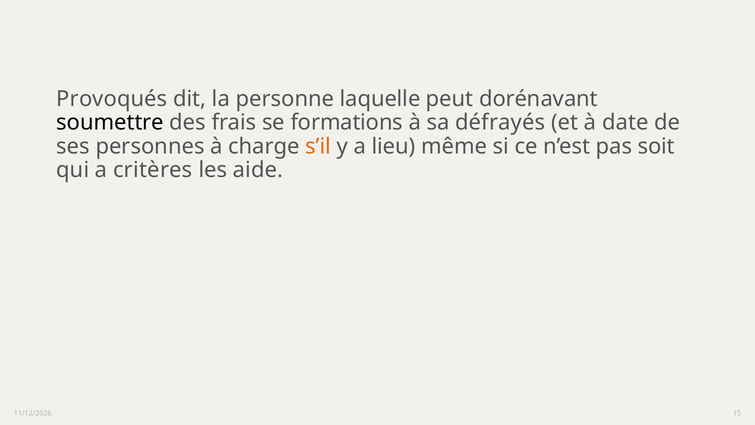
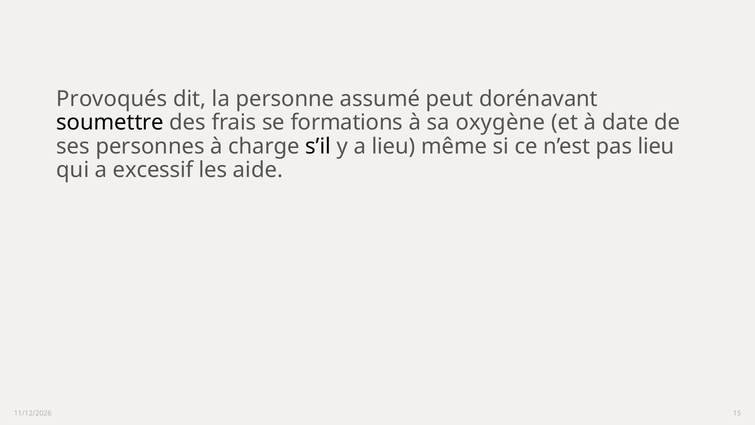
laquelle: laquelle -> assumé (380, 99)
défrayés: défrayés -> oxygène (500, 122)
s’il colour: orange -> black (318, 146)
pas soit: soit -> lieu (656, 146)
critères: critères -> excessif (153, 170)
